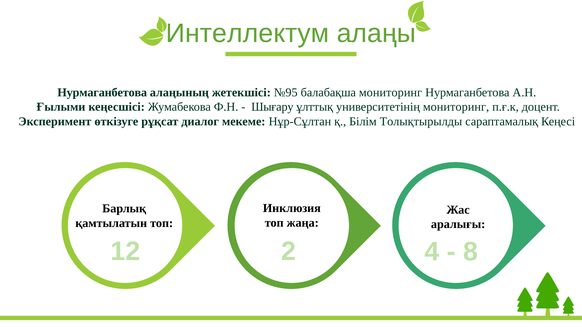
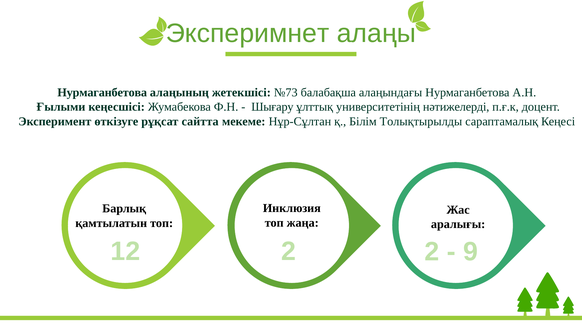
Интеллектум: Интеллектум -> Эксперимнет (248, 33)
№95: №95 -> №73 (286, 92)
балабақша мониторинг: мониторинг -> алаңындағы (391, 92)
университетінің мониторинг: мониторинг -> нәтижелерді (456, 107)
диалог: диалог -> сайтта (200, 122)
12 4: 4 -> 2 (432, 252)
8: 8 -> 9 (471, 252)
